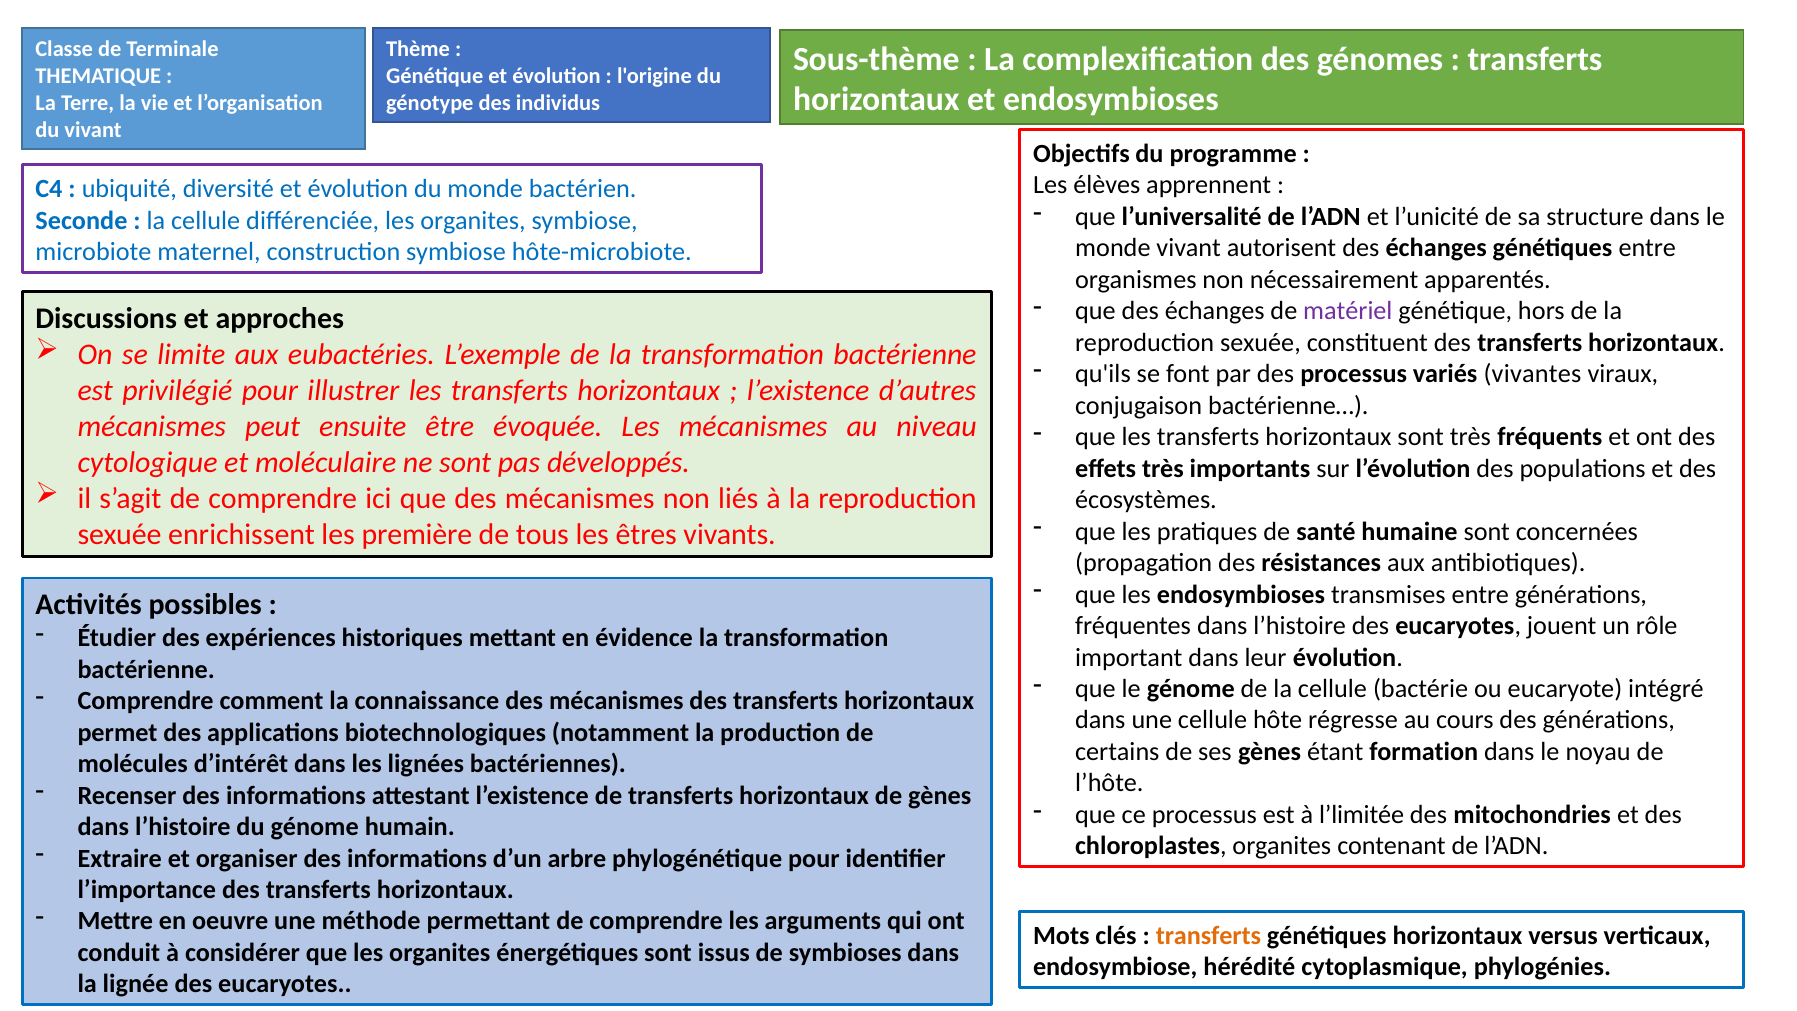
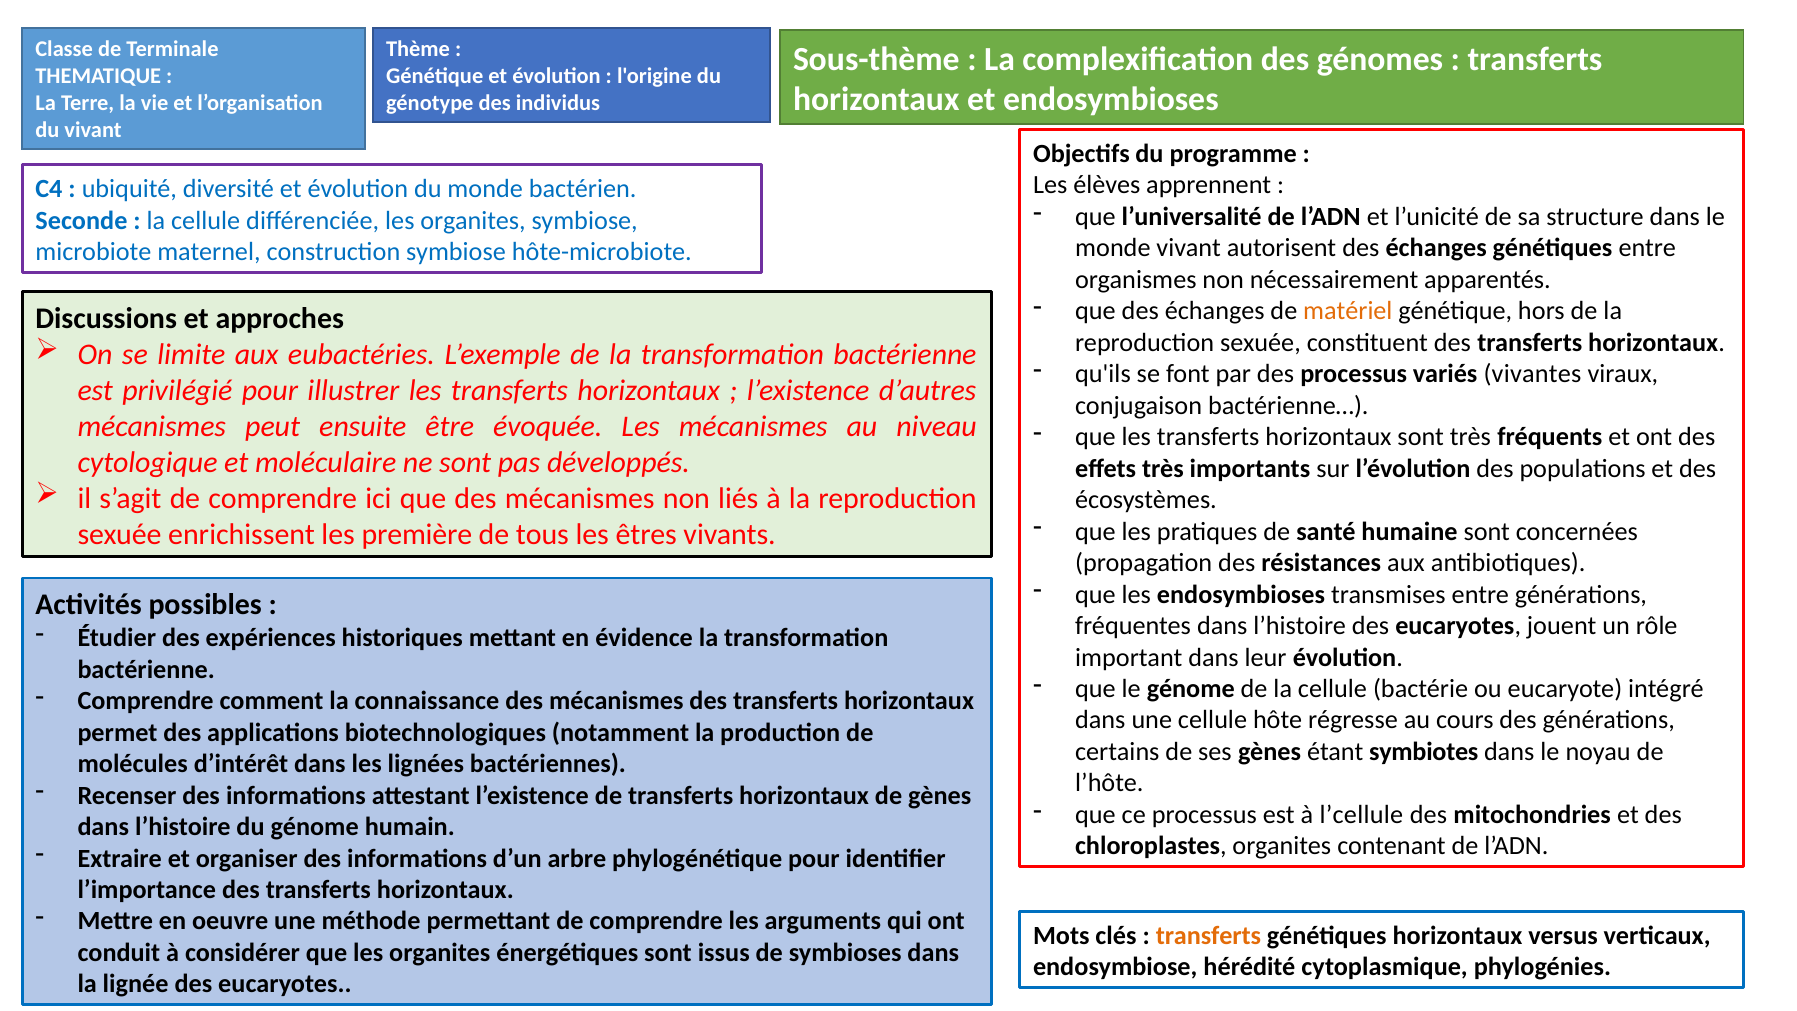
matériel colour: purple -> orange (1348, 311)
formation: formation -> symbiotes (1424, 752)
l’limitée: l’limitée -> l’cellule (1361, 815)
